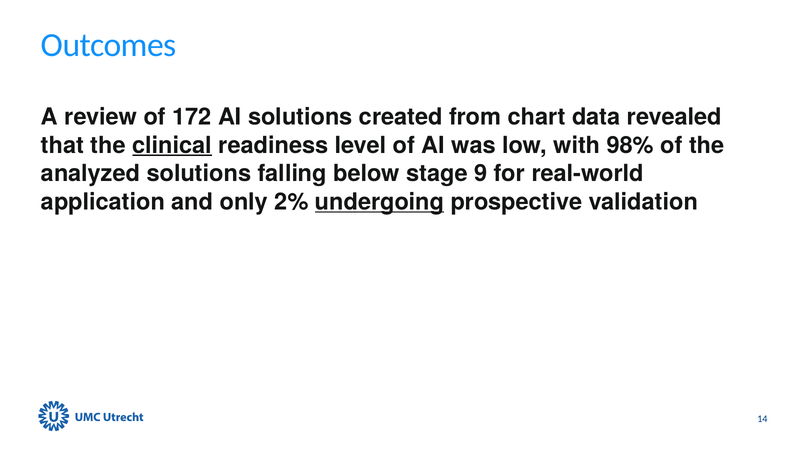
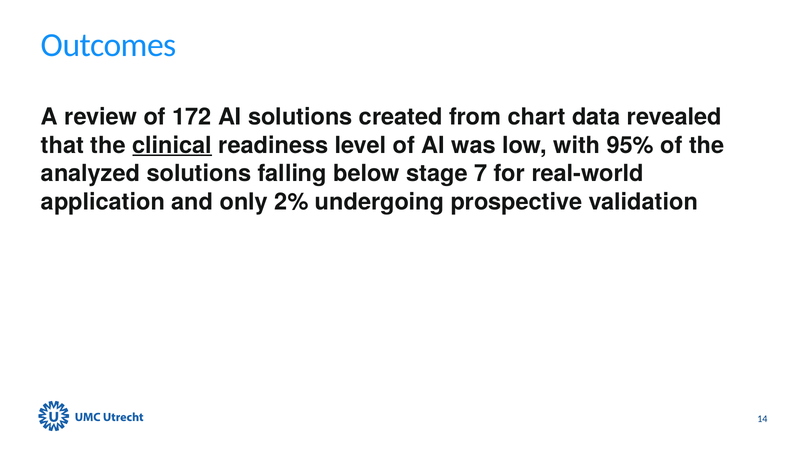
98%: 98% -> 95% (630, 145)
9: 9 -> 7 (481, 174)
undergoing underline: present -> none (380, 202)
